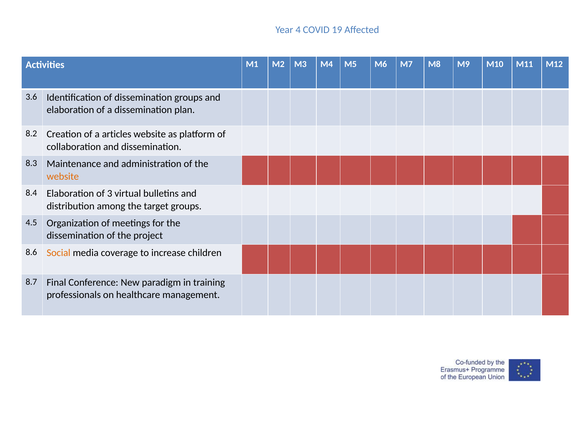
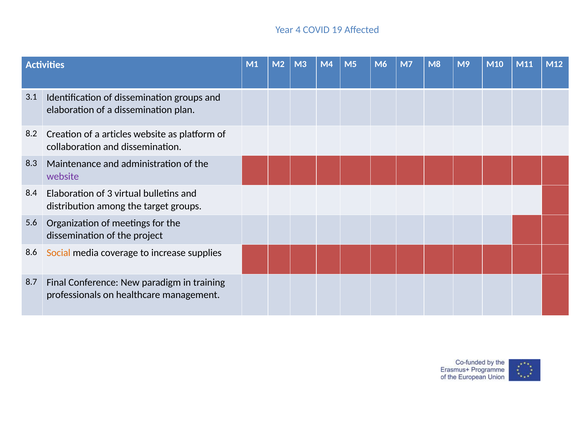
3.6: 3.6 -> 3.1 (31, 97)
website colour: orange -> purple (63, 176)
4.5: 4.5 -> 5.6 (31, 222)
children: children -> supplies (205, 253)
